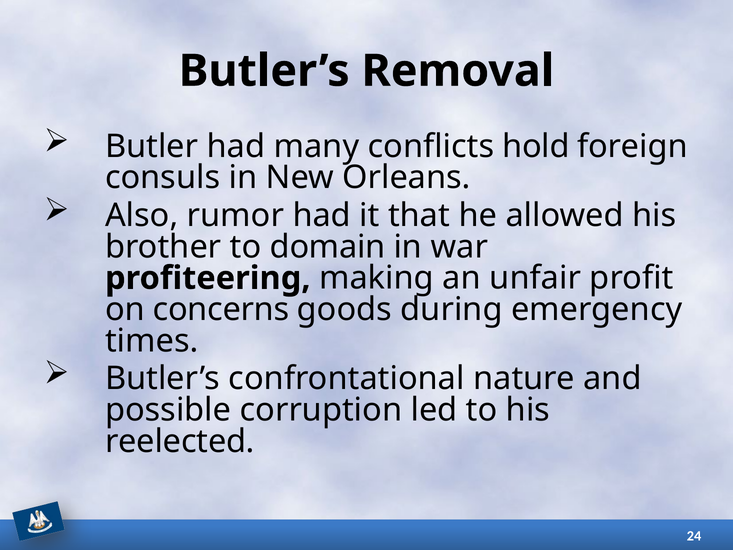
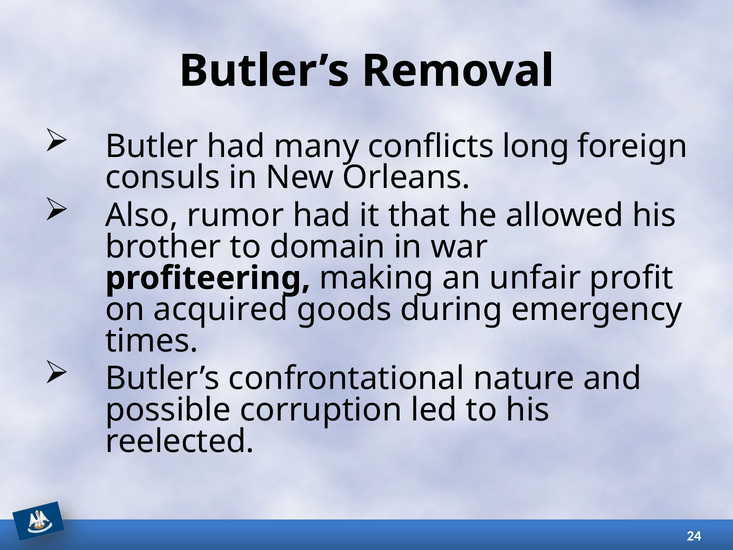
hold: hold -> long (536, 146)
concerns: concerns -> acquired (221, 309)
